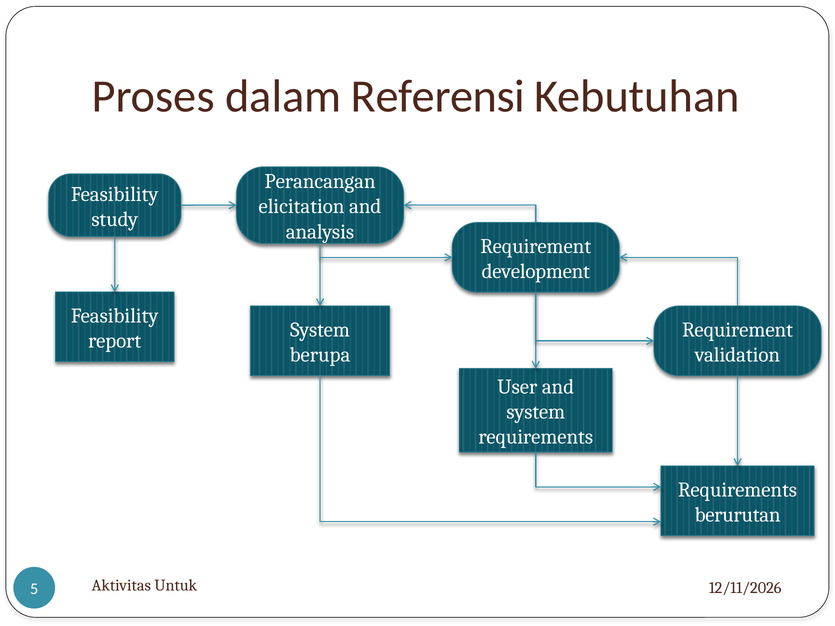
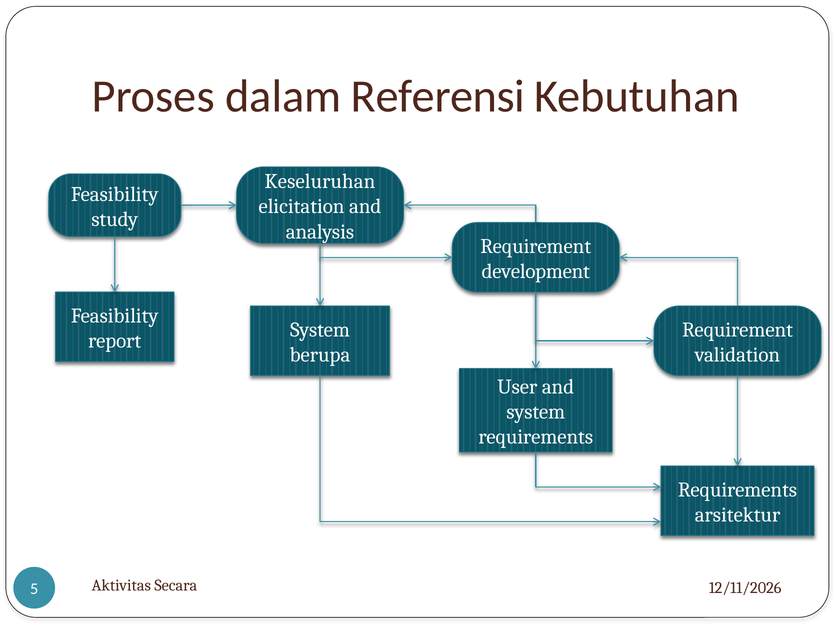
Perancangan: Perancangan -> Keseluruhan (320, 182)
berurutan: berurutan -> arsitektur (738, 515)
Untuk: Untuk -> Secara (176, 586)
